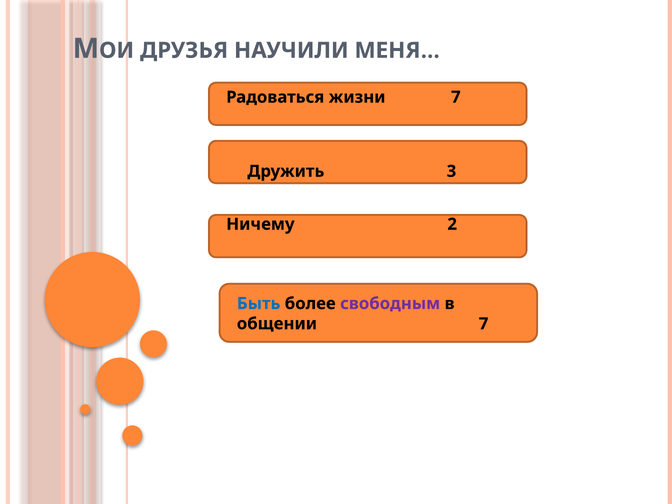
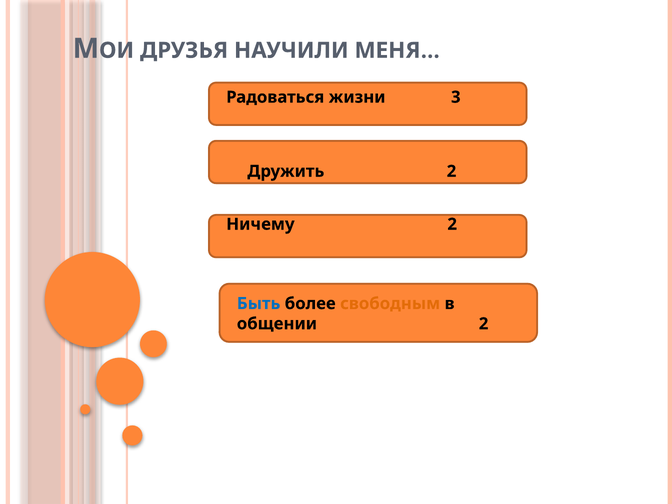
жизни 7: 7 -> 3 (456, 97)
Дружить 3: 3 -> 2 (452, 171)
свободным colour: purple -> orange (390, 304)
общении 7: 7 -> 2 (484, 324)
